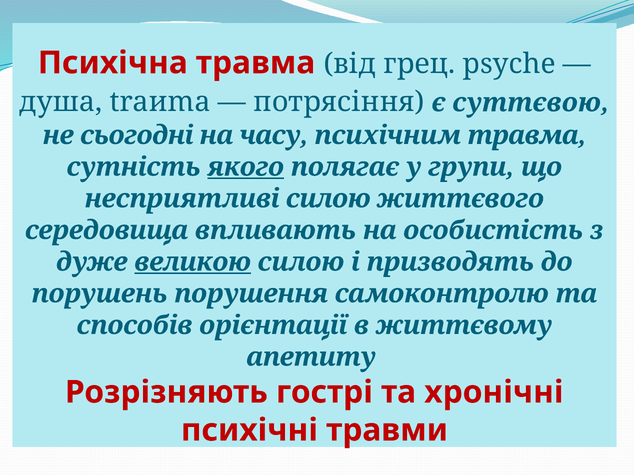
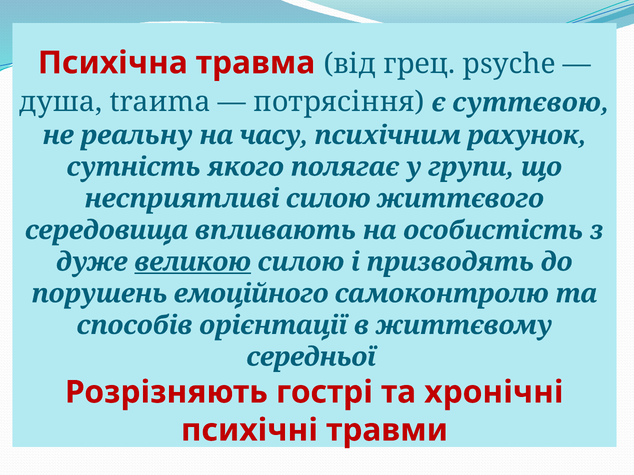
сьогодні: сьогодні -> реальну (137, 135)
психічним травма: травма -> рахунок (527, 135)
якого underline: present -> none (246, 167)
порушення: порушення -> емоційного (251, 294)
апетиту: апетиту -> середньої (311, 357)
